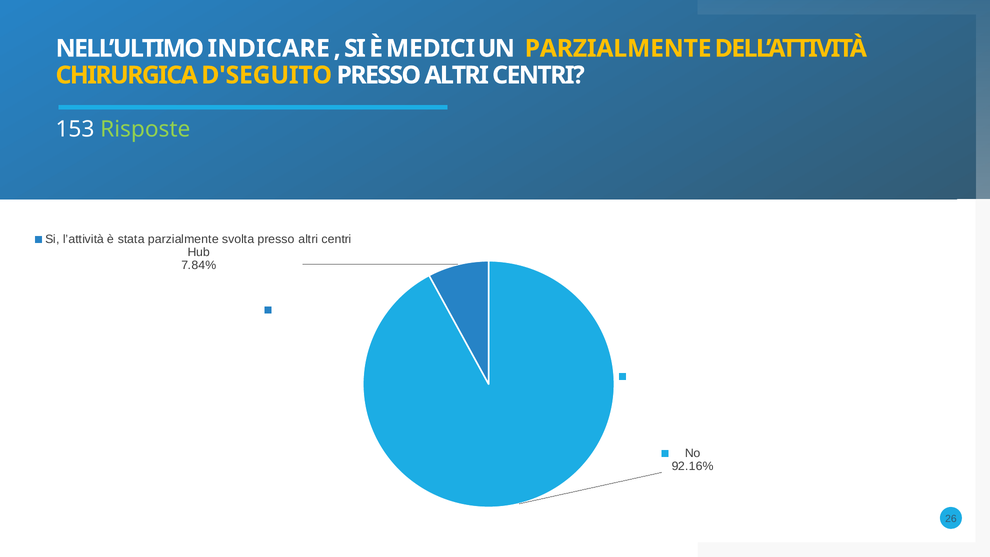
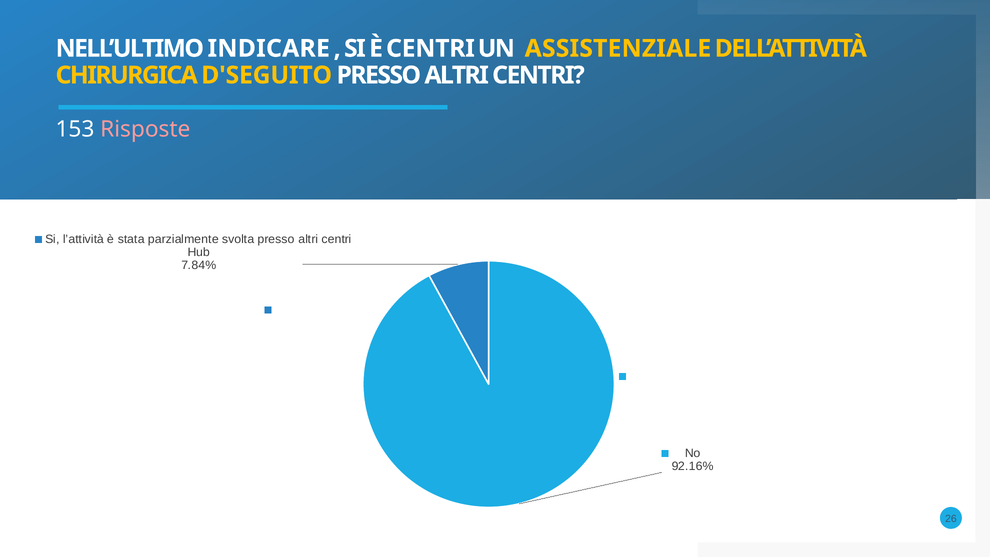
È MEDICI: MEDICI -> CENTRI (430, 49)
UN PARZIALMENTE: PARZIALMENTE -> ASSISTENZIALE (618, 49)
Risposte colour: light green -> pink (145, 129)
